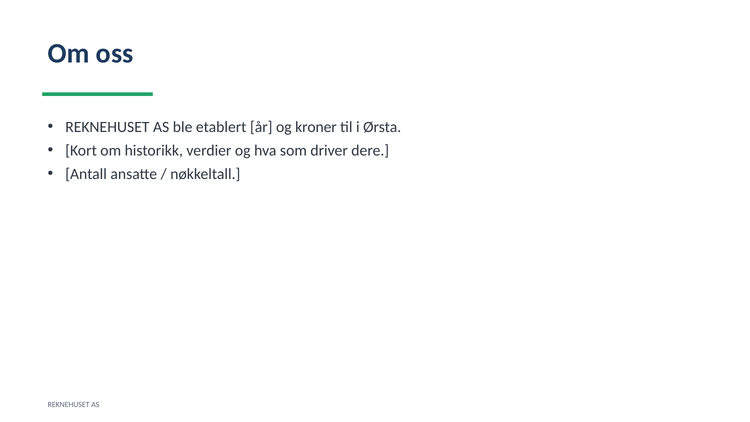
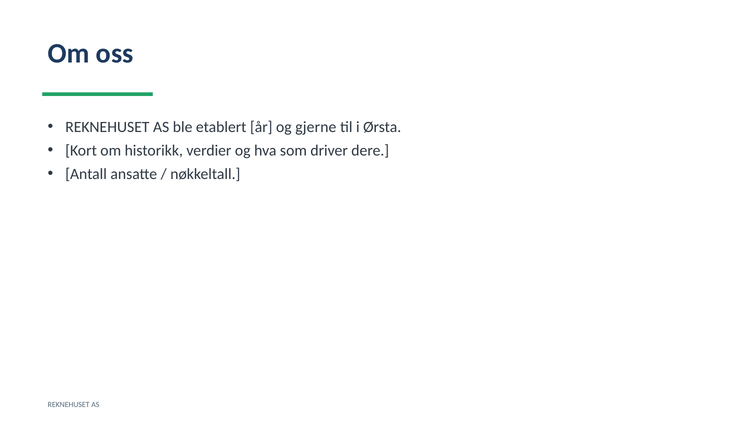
kroner: kroner -> gjerne (316, 127)
